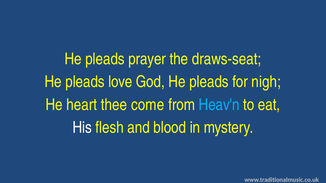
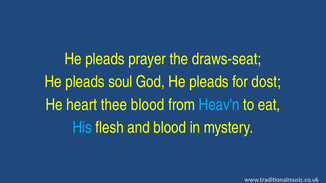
love: love -> soul (120, 82)
nigh: nigh -> dost (266, 82)
thee come: come -> blood (148, 105)
His colour: white -> light blue (82, 128)
